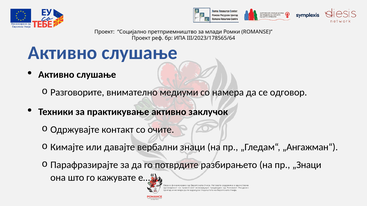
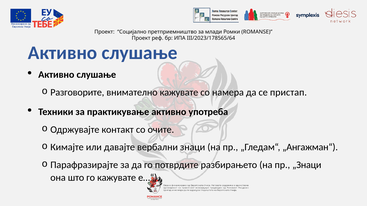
внимателно медиуми: медиуми -> кажувате (179, 92)
одговор: одговор -> пристап (288, 92)
заклучок: заклучок -> употреба (208, 112)
